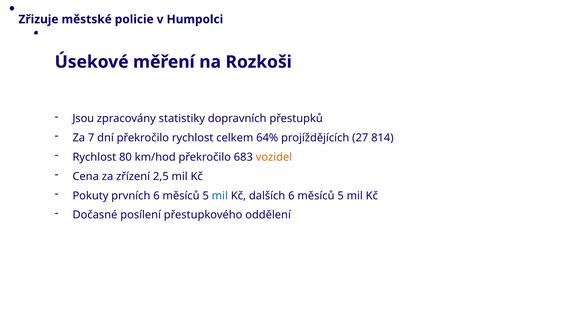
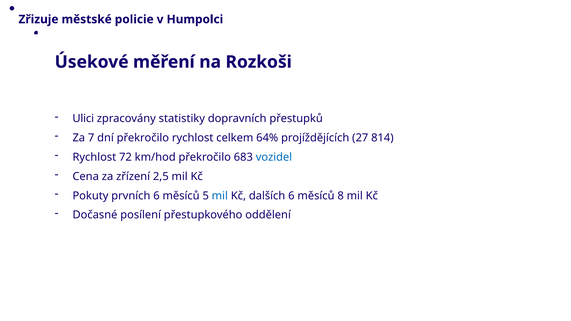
Jsou: Jsou -> Ulici (83, 119)
80: 80 -> 72 (125, 157)
vozidel colour: orange -> blue (274, 157)
dalších 6 měsíců 5: 5 -> 8 (341, 196)
